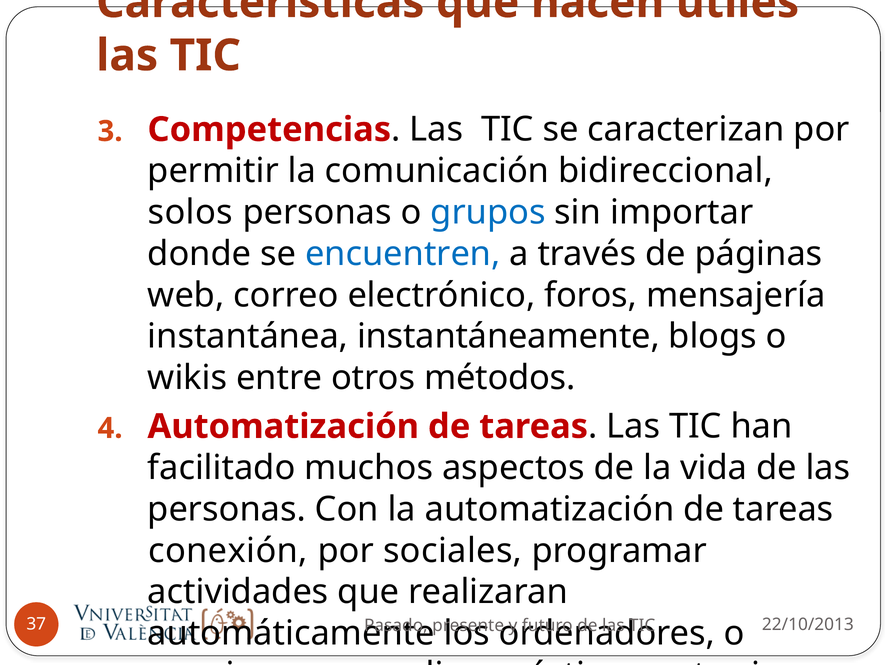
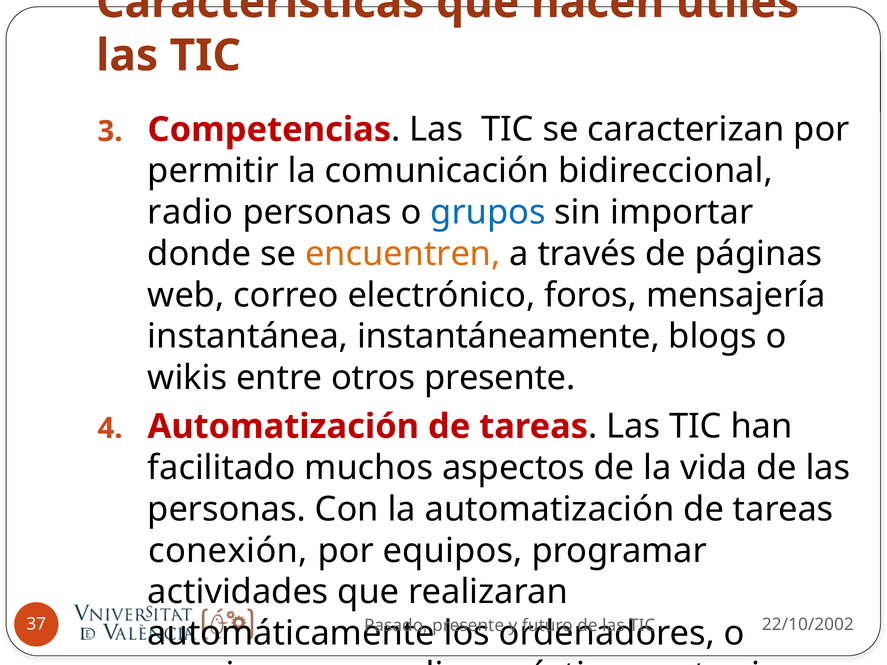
solos: solos -> radio (190, 212)
encuentren colour: blue -> orange (403, 254)
otros métodos: métodos -> presente (500, 378)
sociales: sociales -> equipos (453, 551)
22/10/2013: 22/10/2013 -> 22/10/2002 (808, 625)
